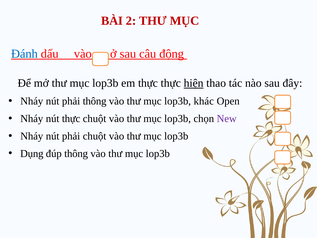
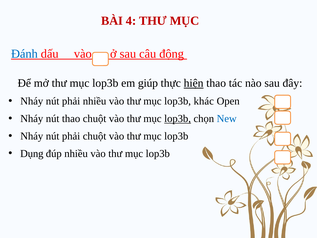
2: 2 -> 4 (131, 21)
em thực: thực -> giúp (148, 83)
phải thông: thông -> nhiều (95, 101)
nút thực: thực -> thao (71, 119)
lop3b underline: none -> present (178, 119)
New colour: purple -> blue (227, 119)
đúp thông: thông -> nhiều (76, 153)
